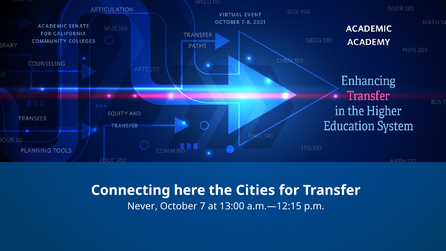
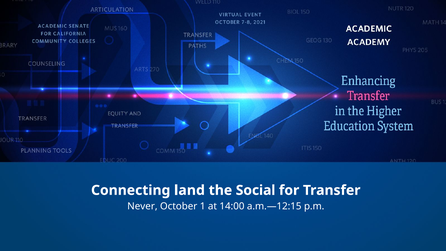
here: here -> land (189, 190)
Cities: Cities -> Social (256, 190)
7: 7 -> 1 (203, 206)
13:00: 13:00 -> 14:00 (232, 206)
